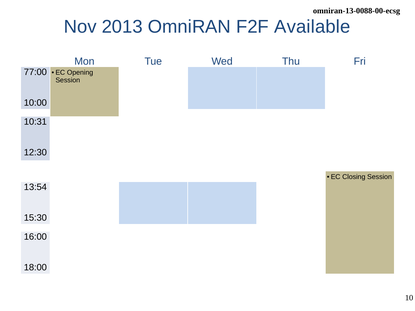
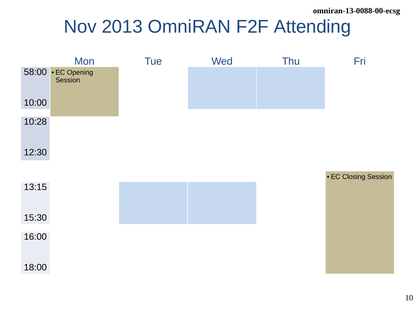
Available: Available -> Attending (312, 27)
77:00: 77:00 -> 58:00 (35, 72)
10:31: 10:31 -> 10:28 (35, 122)
13:54: 13:54 -> 13:15 (35, 187)
